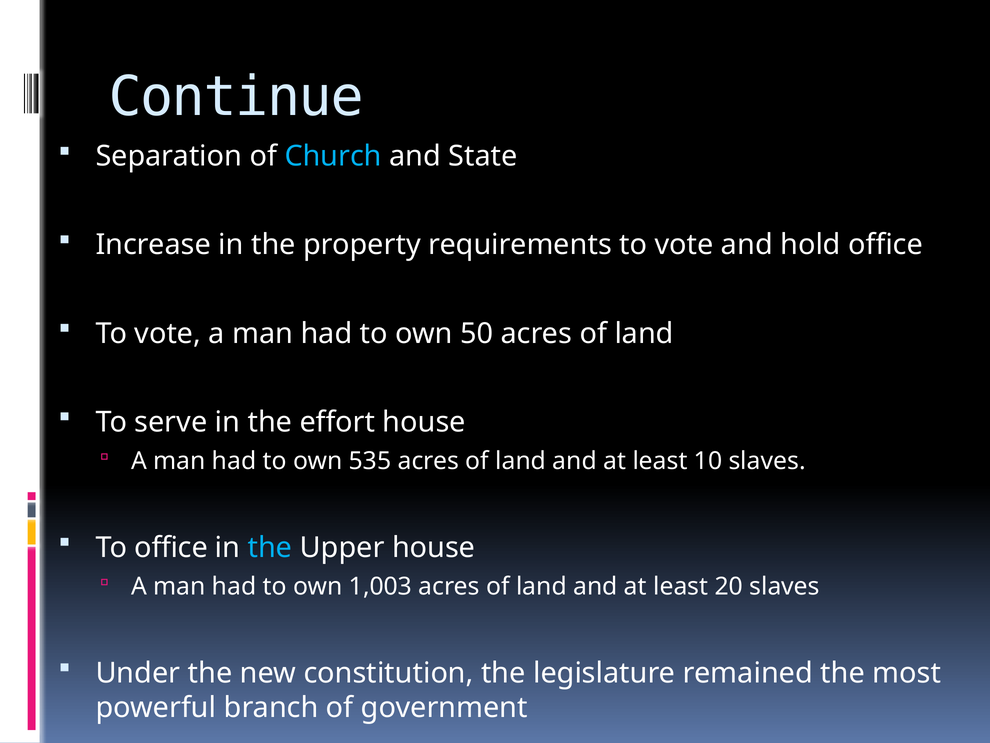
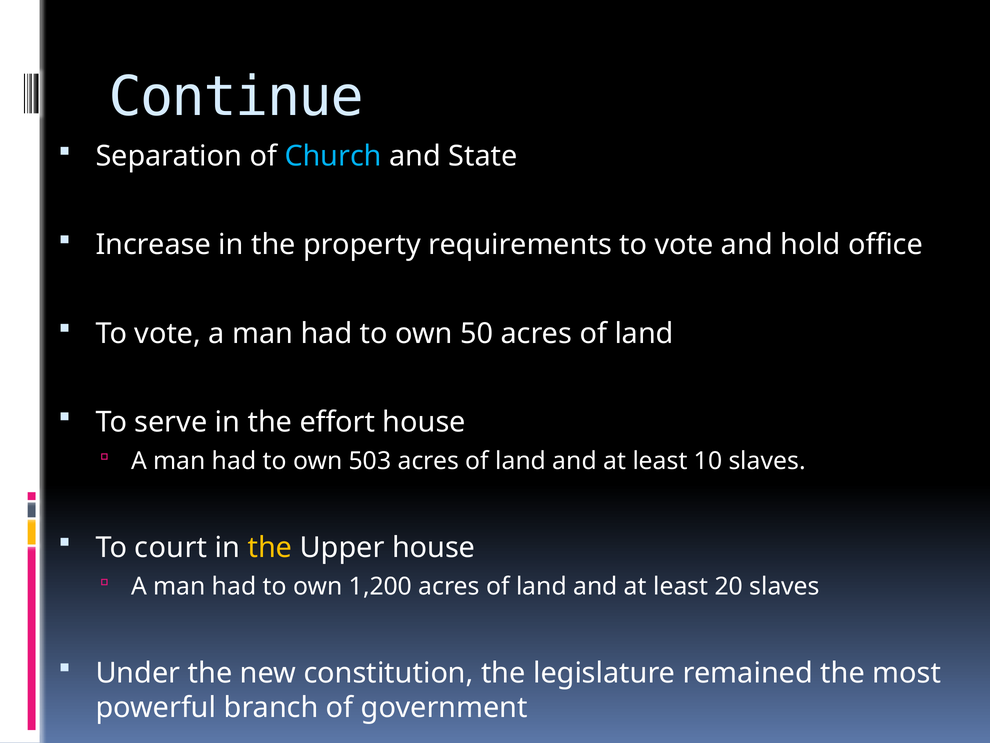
535: 535 -> 503 (370, 461)
To office: office -> court (171, 547)
the colour: light blue -> yellow (270, 547)
1,003: 1,003 -> 1,200 (380, 586)
